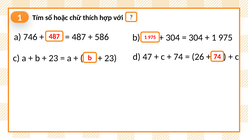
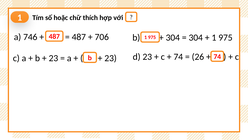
586: 586 -> 706 (102, 37)
d 47: 47 -> 23 (147, 57)
